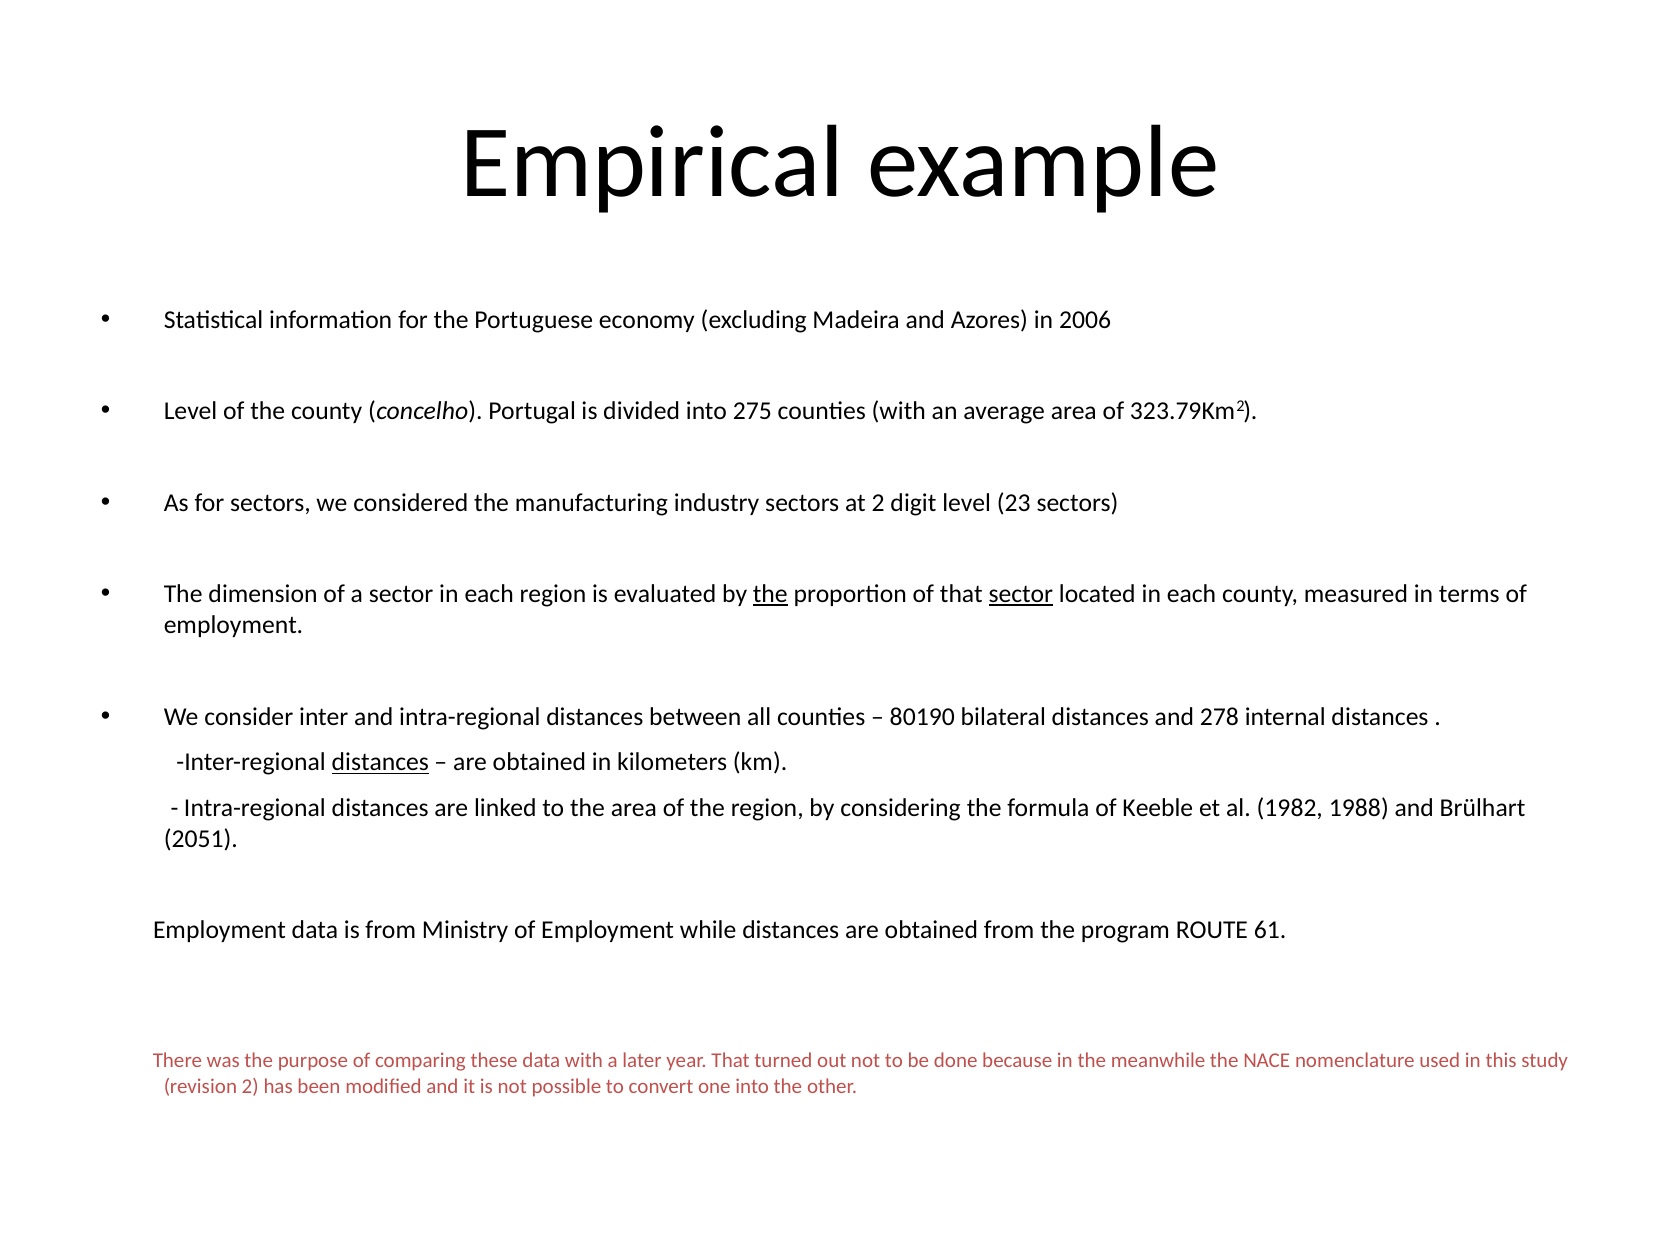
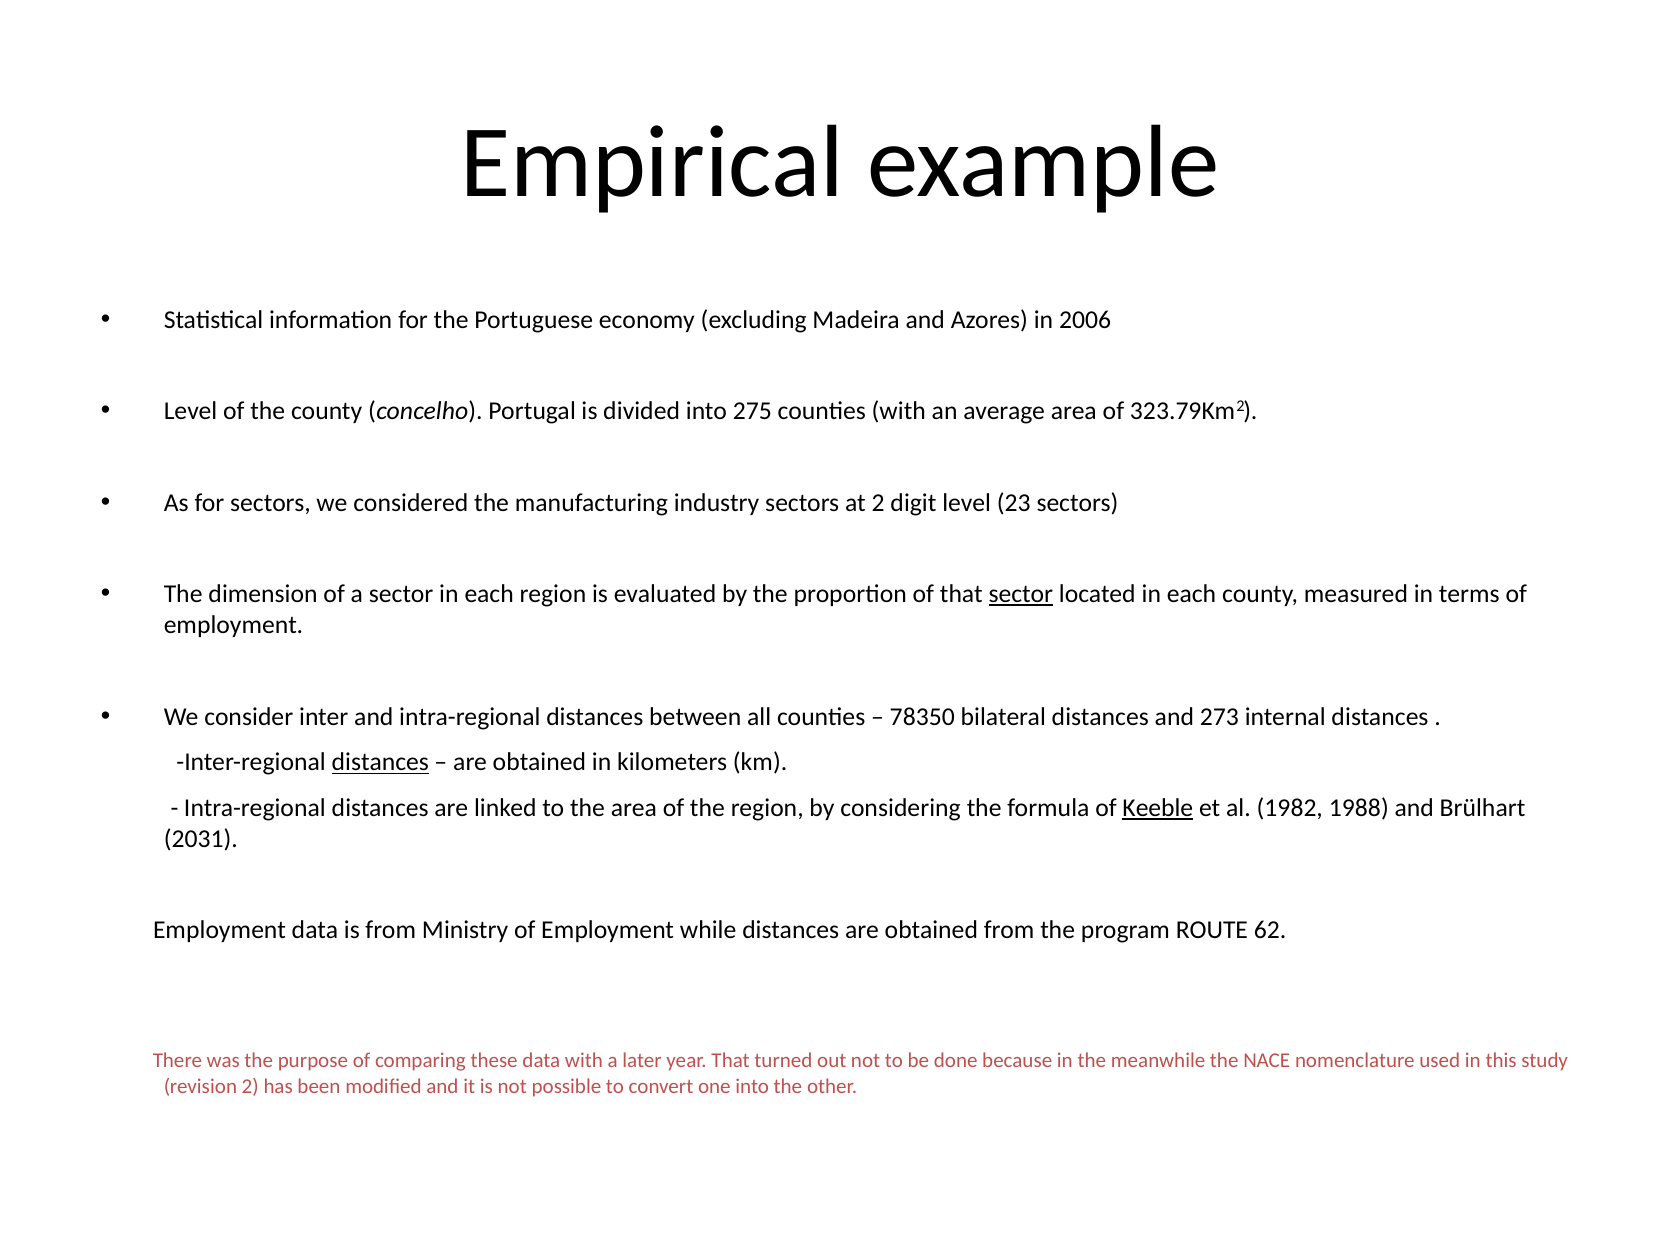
the underline: present -> none (770, 594)
80190: 80190 -> 78350 (922, 717)
278: 278 -> 273 (1219, 717)
Keeble underline: none -> present (1158, 808)
2051: 2051 -> 2031 (201, 839)
61: 61 -> 62 (1270, 930)
